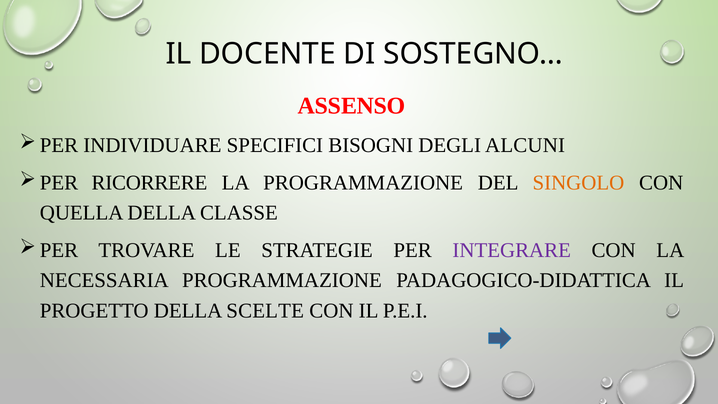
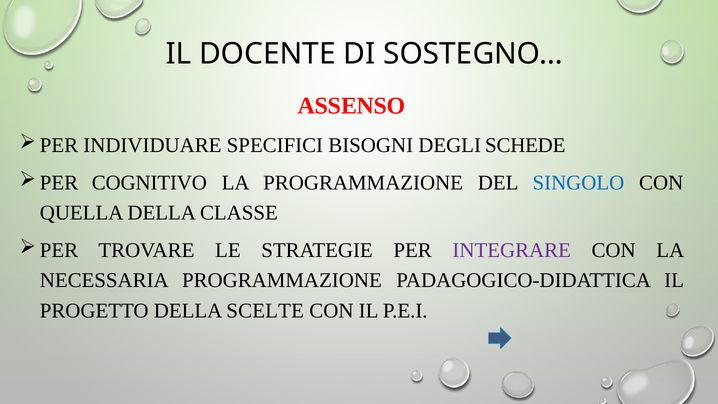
ALCUNI: ALCUNI -> SCHEDE (525, 145)
RICORRERE: RICORRERE -> COGNITIVO (149, 183)
SINGOLO colour: orange -> blue (578, 183)
